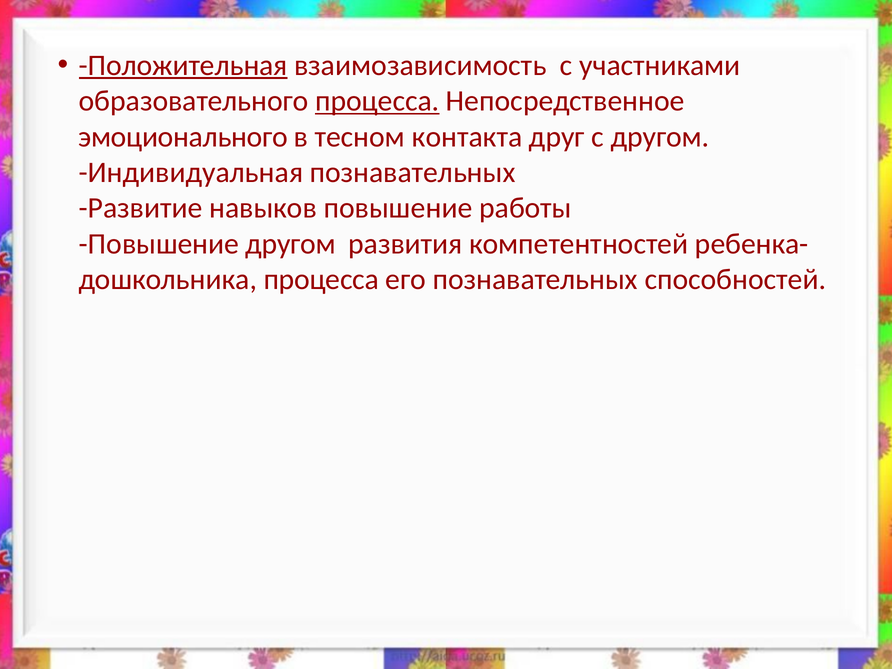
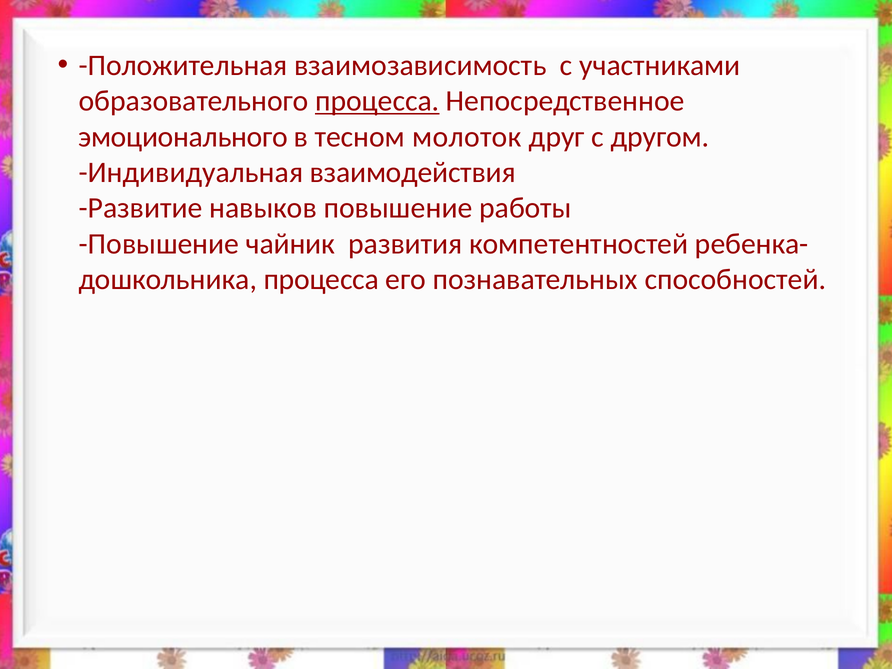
Положительная underline: present -> none (183, 65)
контакта: контакта -> молоток (467, 137)
Индивидуальная познавательных: познавательных -> взаимодействия (413, 172)
Повышение другом: другом -> чайник (290, 244)
